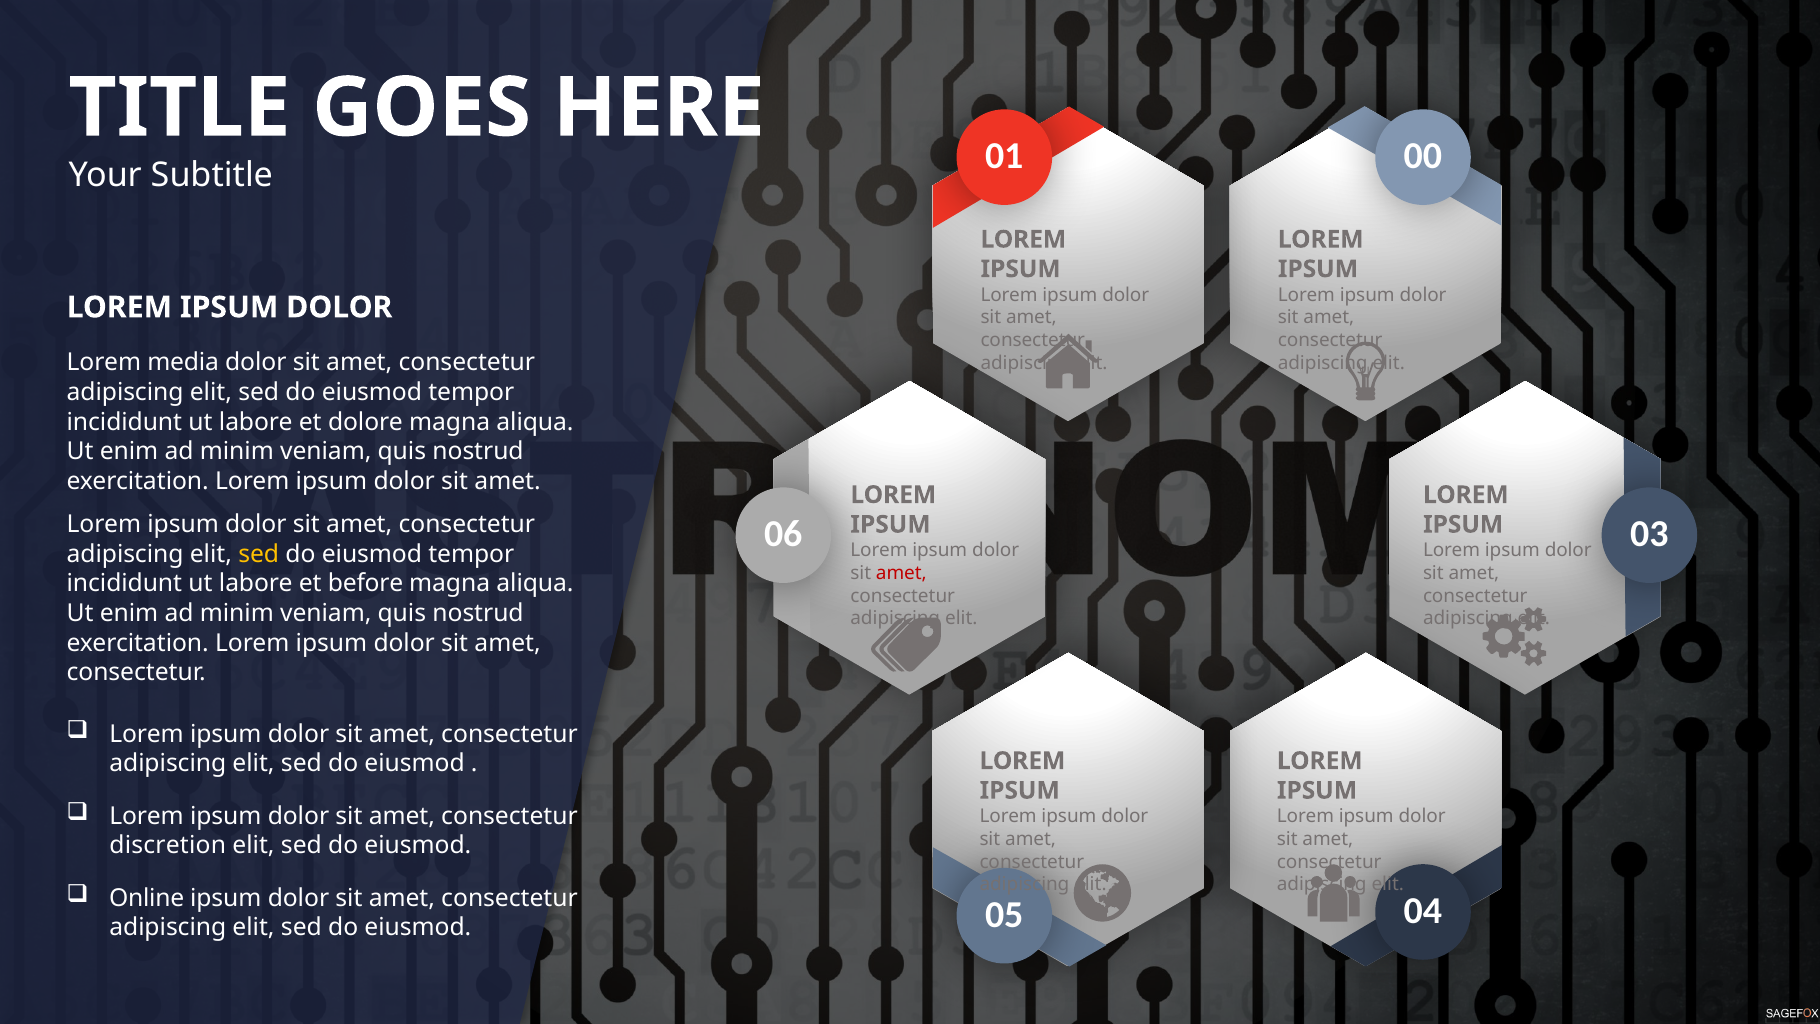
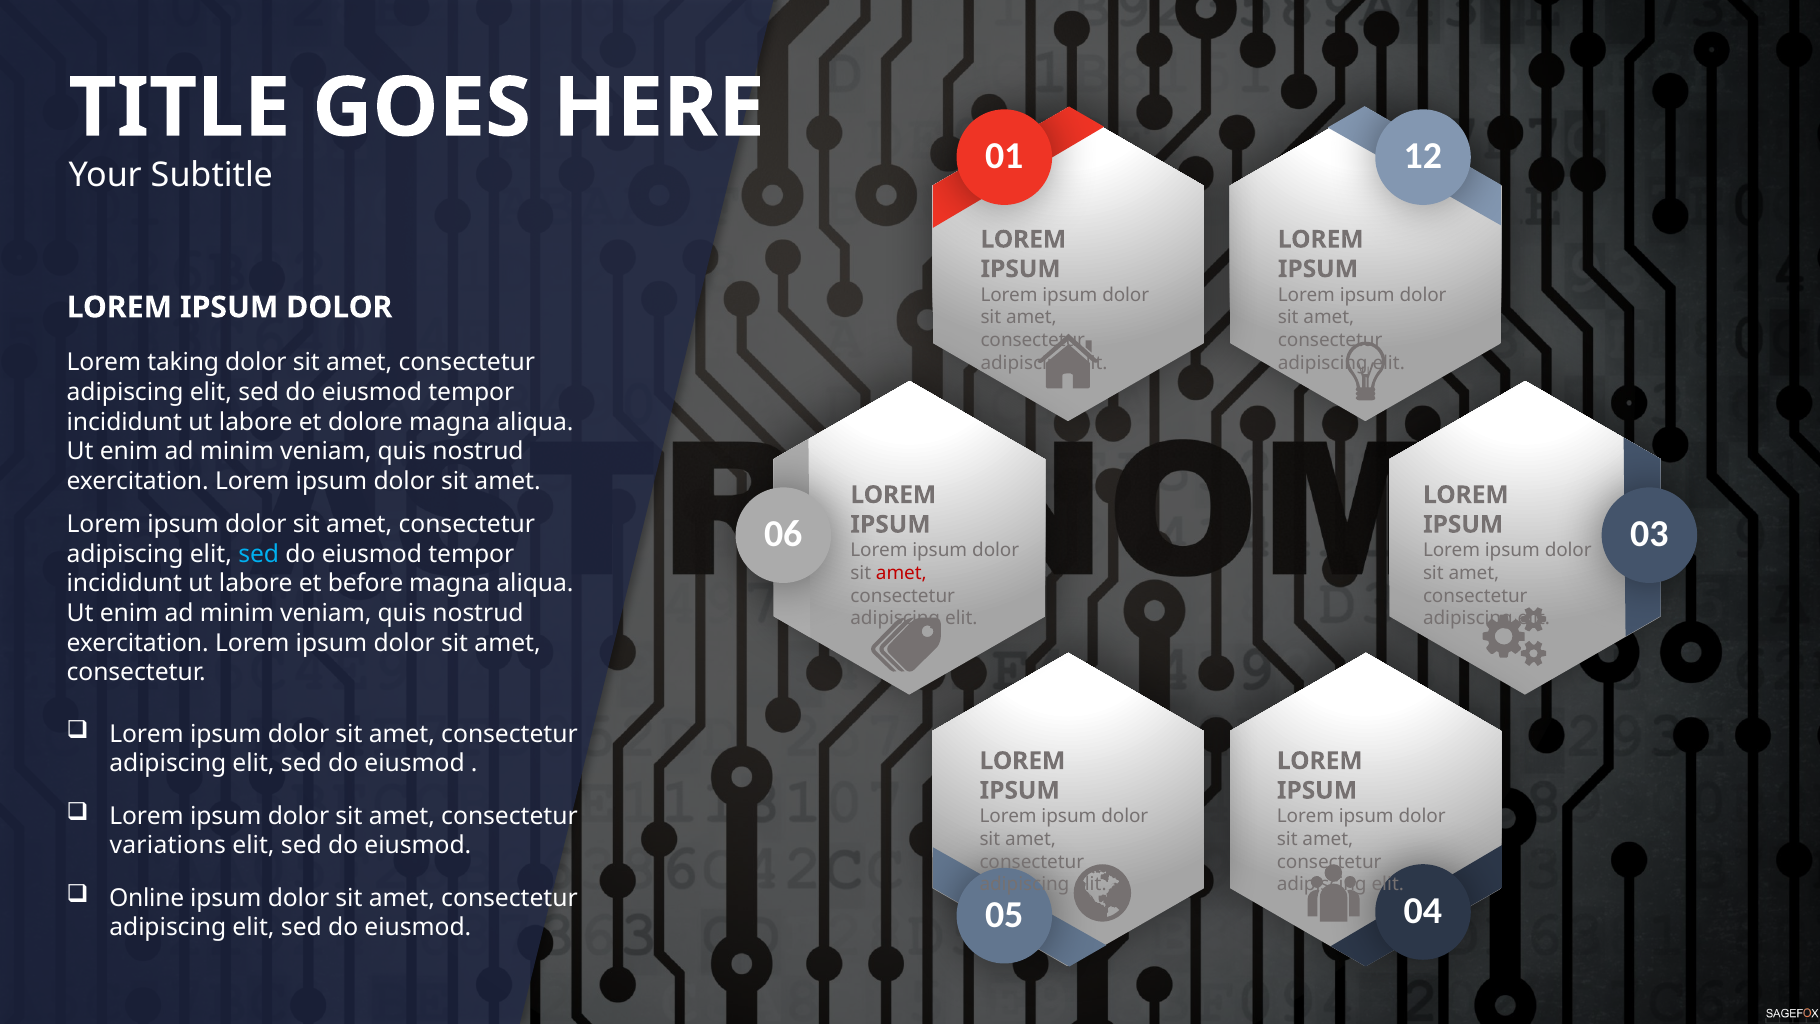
00: 00 -> 12 (1423, 156)
media: media -> taking (183, 363)
sed colour: yellow -> light blue (259, 554)
discretion: discretion -> variations (168, 846)
